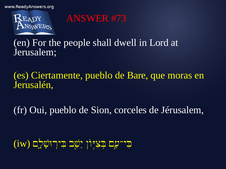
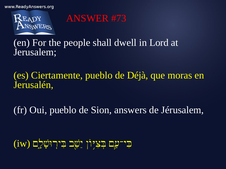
Bare: Bare -> Déjà (138, 75)
corceles: corceles -> answers (130, 110)
